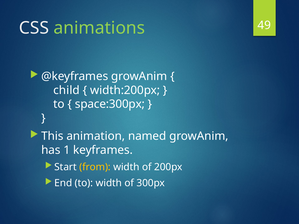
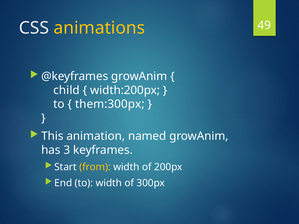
animations colour: light green -> yellow (99, 28)
space:300px: space:300px -> them:300px (110, 104)
1: 1 -> 3 (67, 150)
